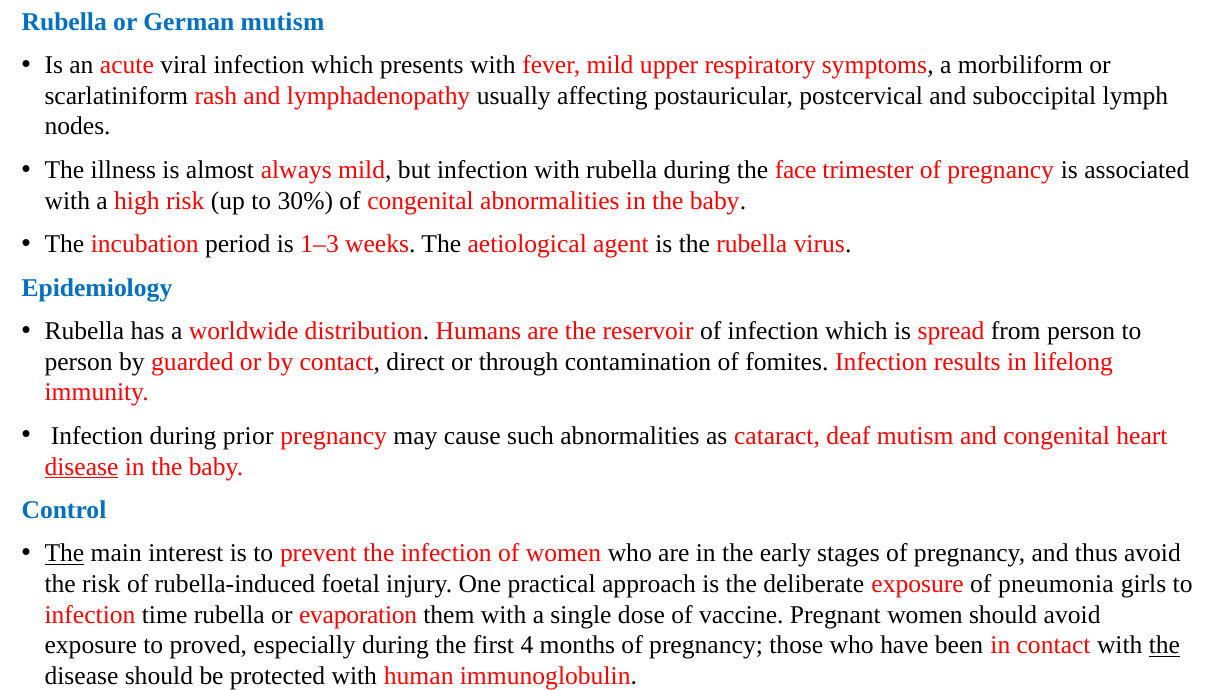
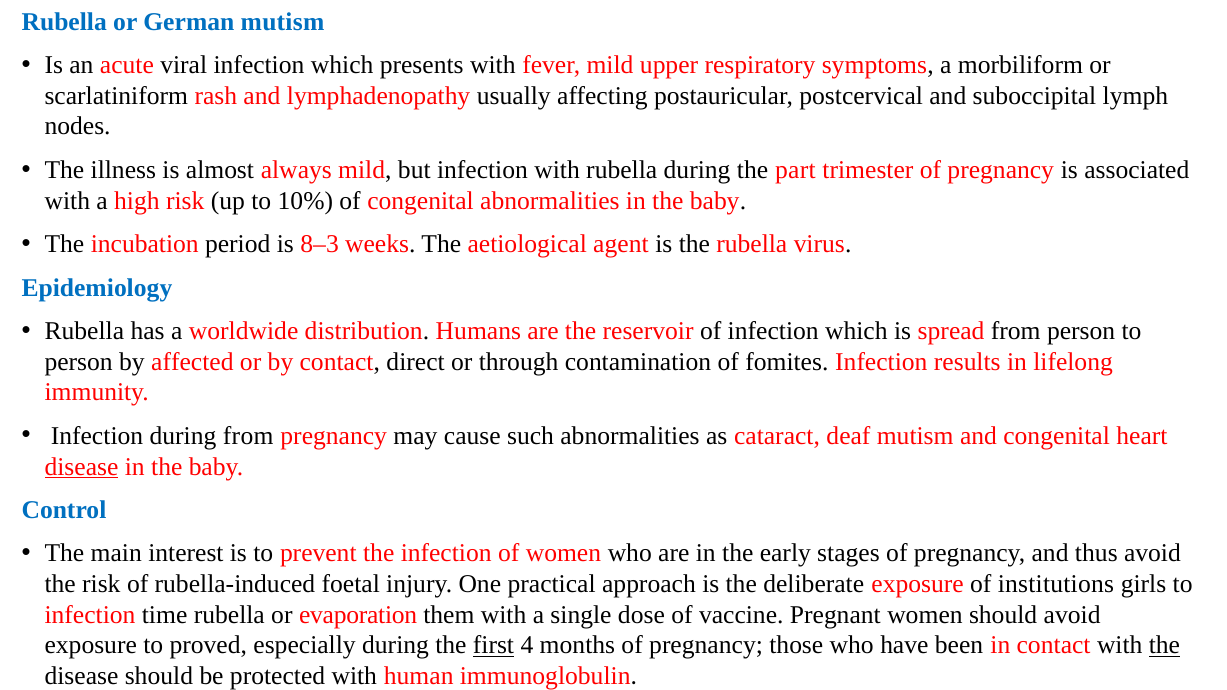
face: face -> part (795, 170)
30%: 30% -> 10% (305, 201)
1–3: 1–3 -> 8–3 (320, 244)
guarded: guarded -> affected (192, 362)
during prior: prior -> from (248, 436)
The underline: present -> none (64, 554)
pneumonia: pneumonia -> institutions (1056, 584)
first underline: none -> present (494, 646)
